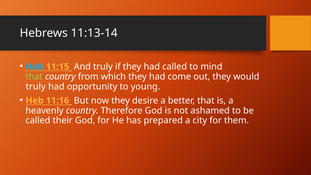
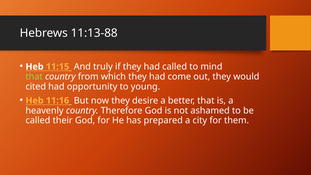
11:13-14: 11:13-14 -> 11:13-88 (94, 33)
Heb colour: light blue -> white (35, 67)
truly: truly -> cited (36, 86)
